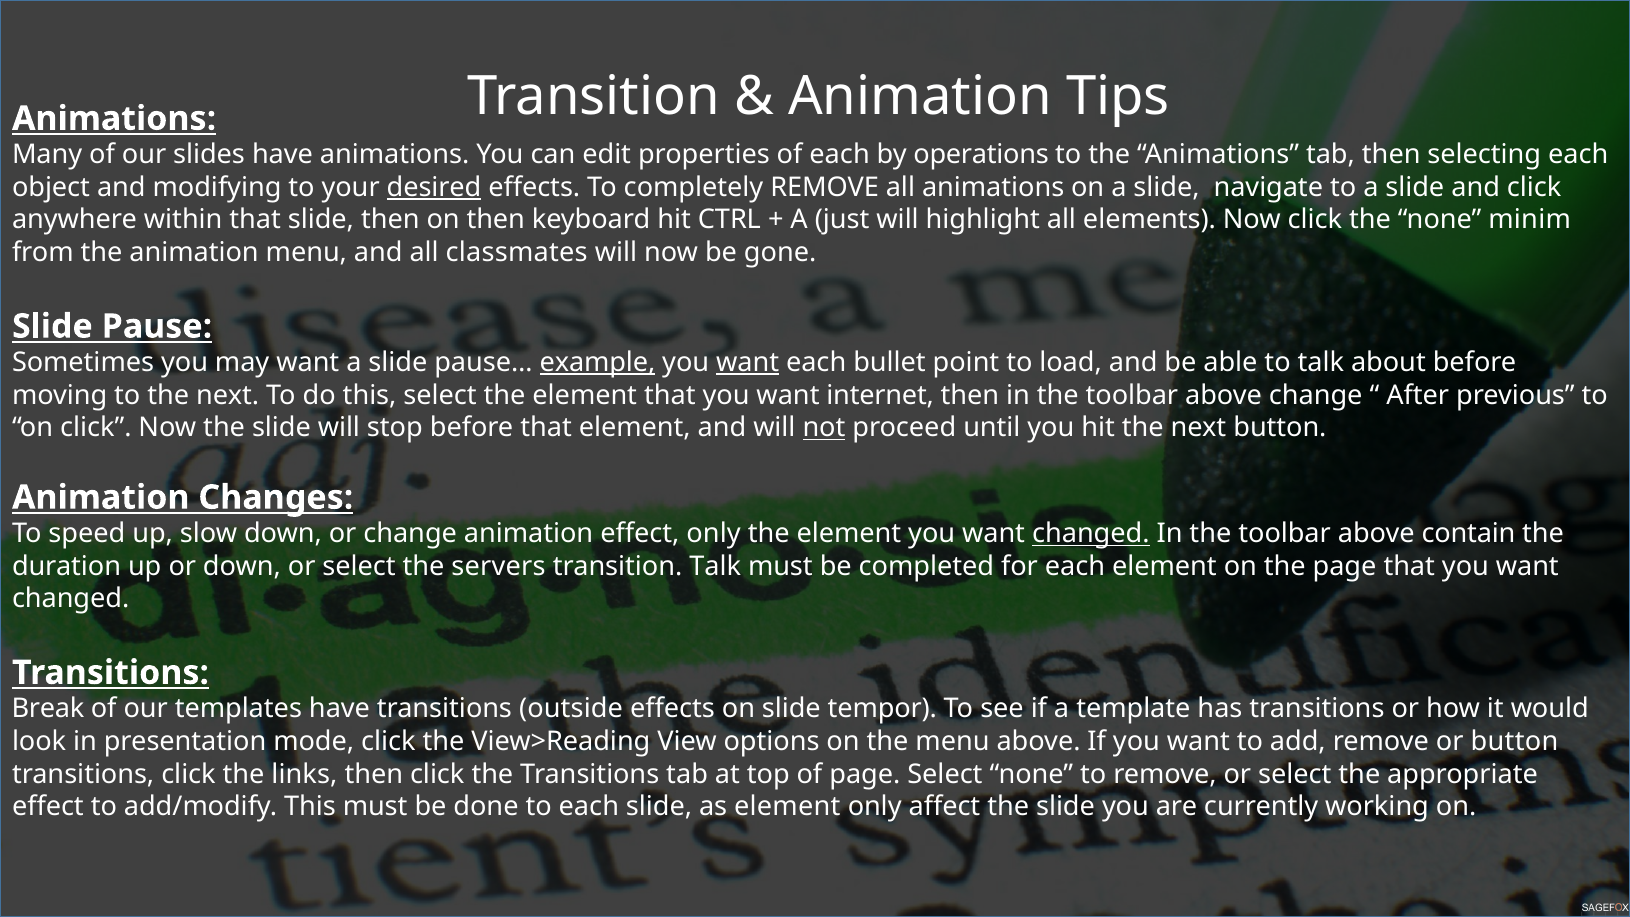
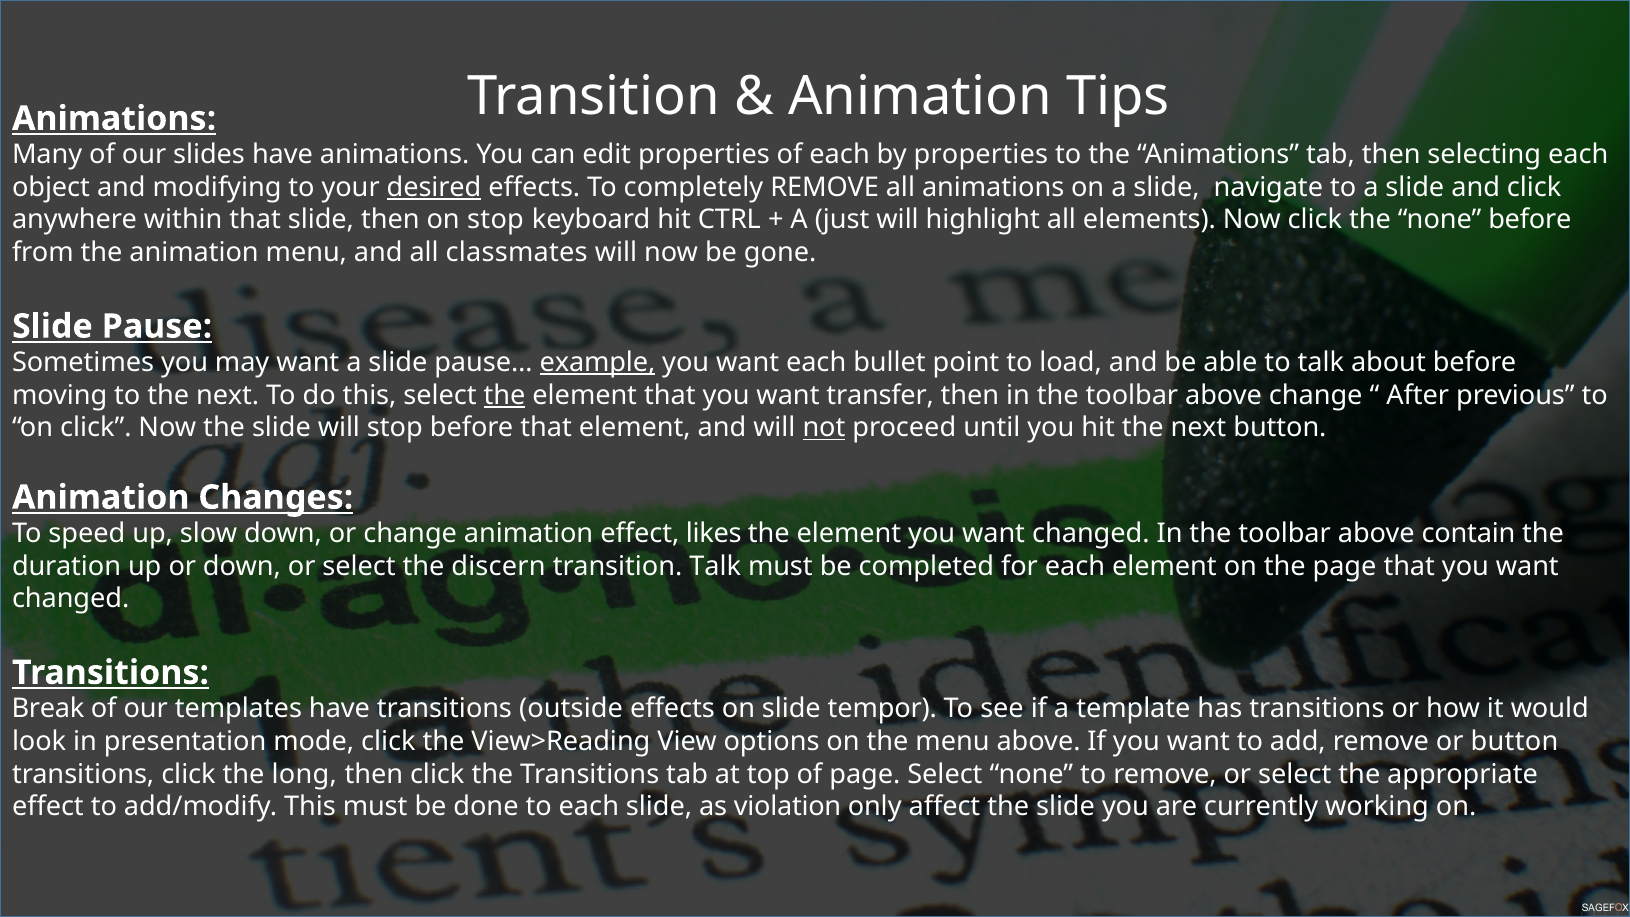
by operations: operations -> properties (981, 155)
on then: then -> stop (496, 220)
none minim: minim -> before (1530, 220)
want underline: present -> none (748, 363)
the underline: none -> present (505, 395)
internet: internet -> transfer (880, 395)
effect only: only -> likes (714, 534)
changed underline: present -> none (1091, 534)
servers: servers -> discern (499, 566)
links: links -> long (304, 774)
as element: element -> violation (788, 807)
